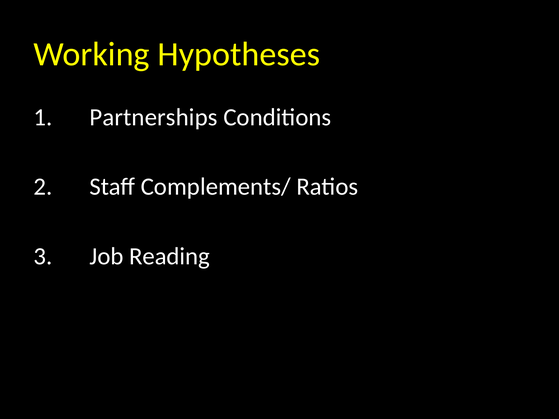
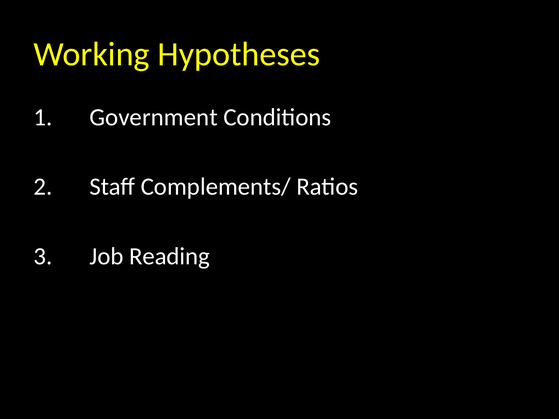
Partnerships: Partnerships -> Government (154, 117)
